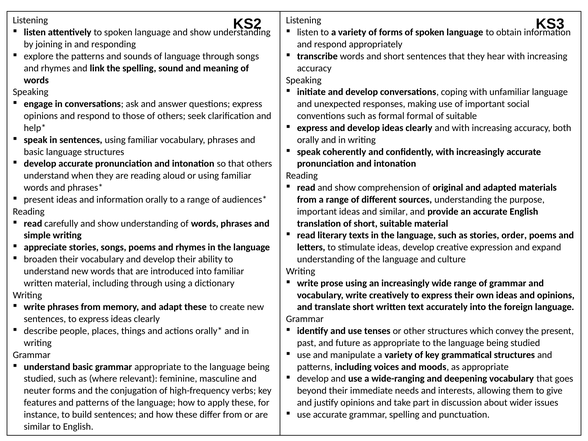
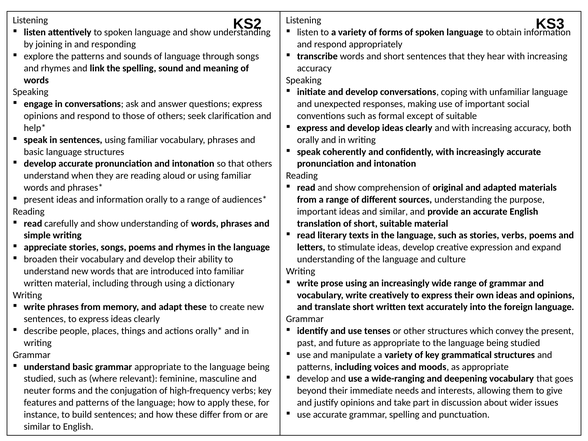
formal formal: formal -> except (420, 116)
stories order: order -> verbs (514, 235)
